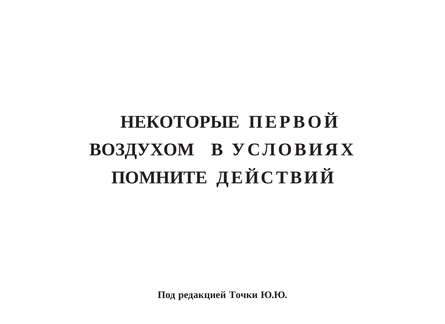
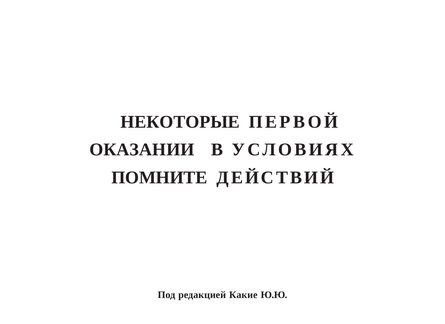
ВОЗДУХОМ: ВОЗДУХОМ -> ОКАЗАНИИ (142, 150)
Точки: Точки -> Какие (243, 295)
